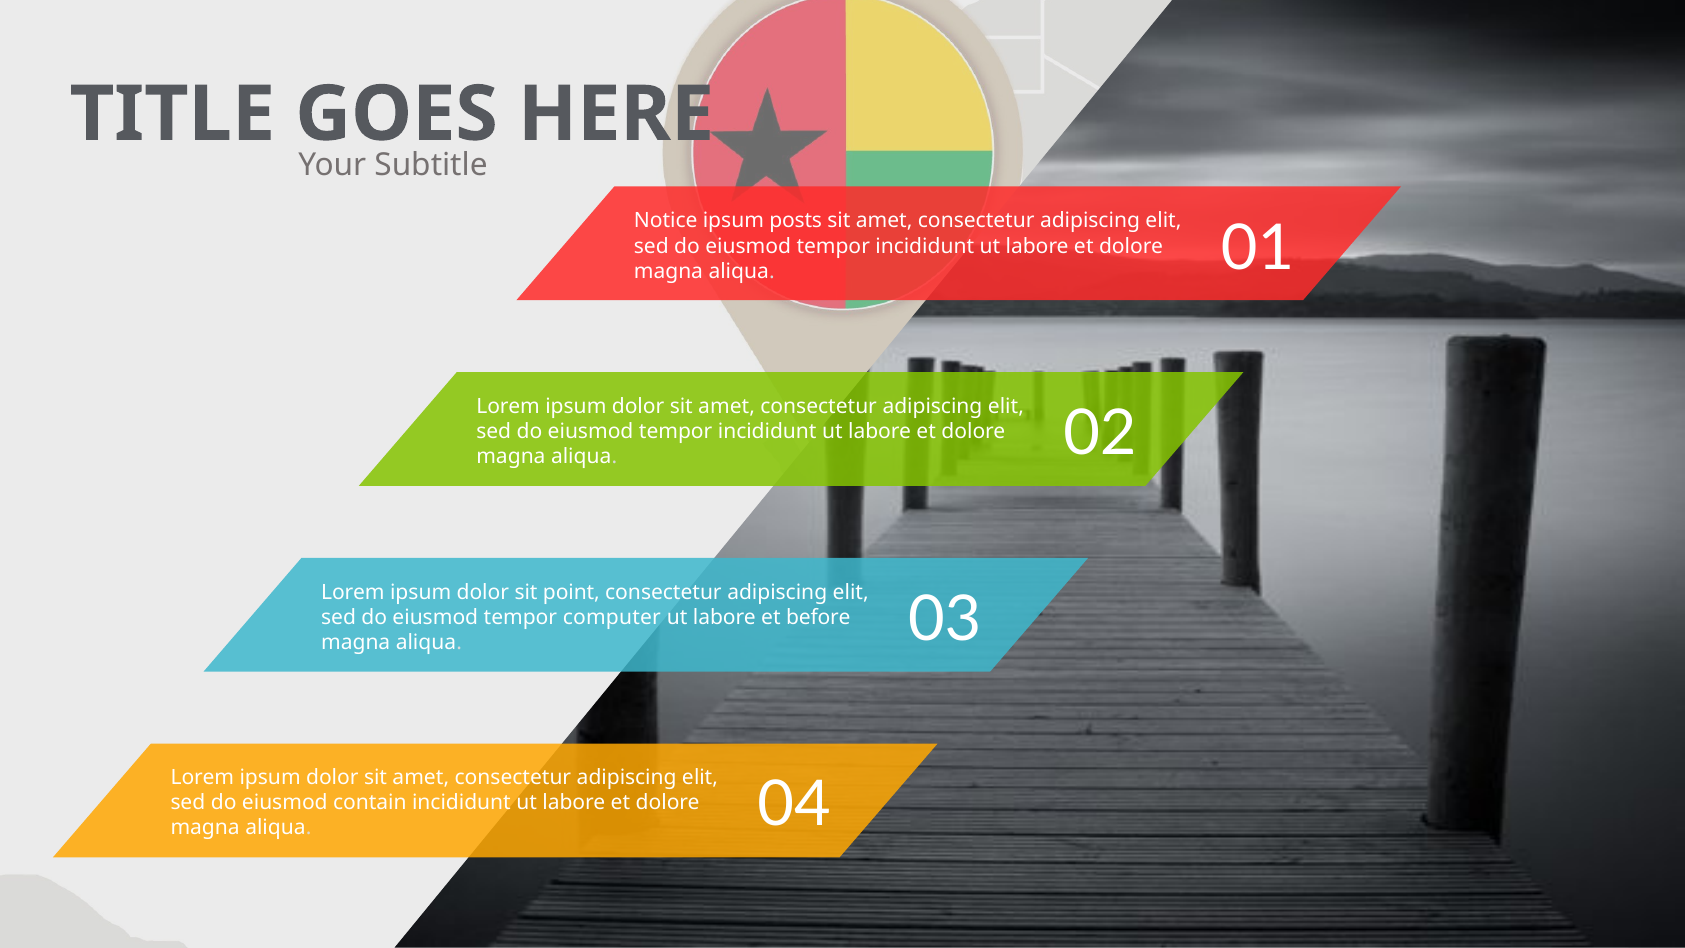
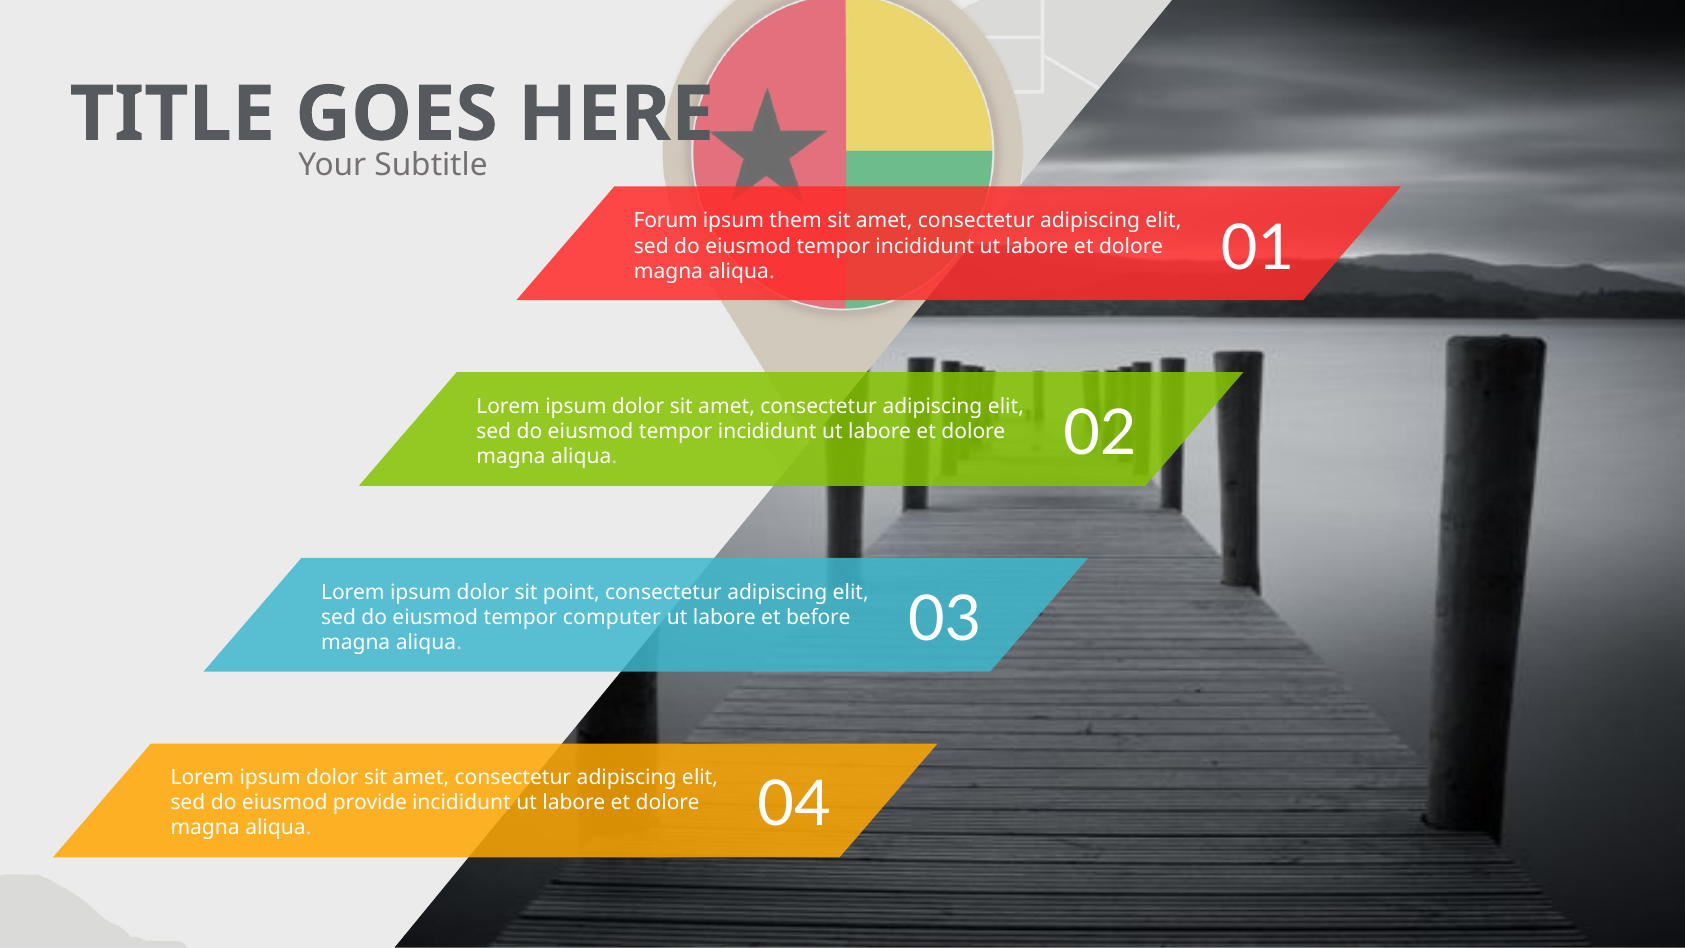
Notice: Notice -> Forum (666, 221)
posts: posts -> them (796, 221)
contain: contain -> provide (370, 802)
